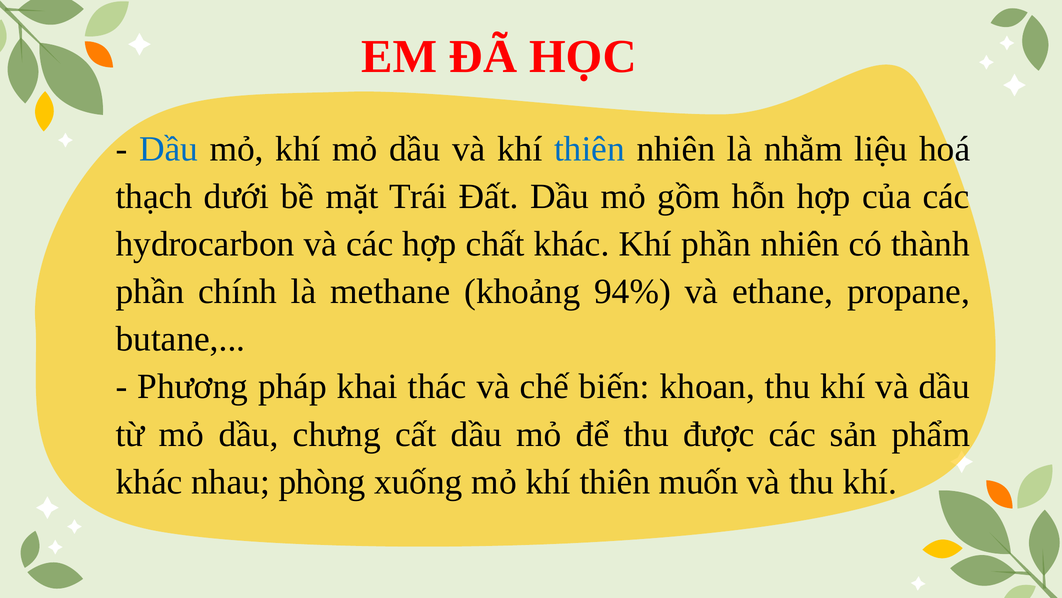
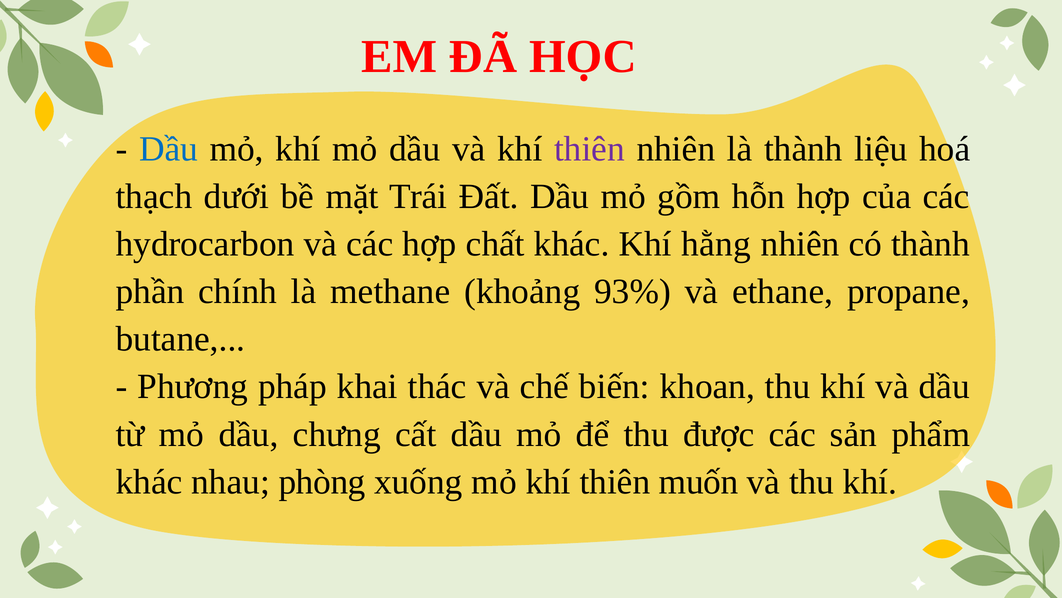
thiên colour: blue -> purple (590, 149)
là nhằm: nhằm -> thành (803, 149)
Khí phần: phần -> hằng (716, 244)
94%: 94% -> 93% (633, 291)
